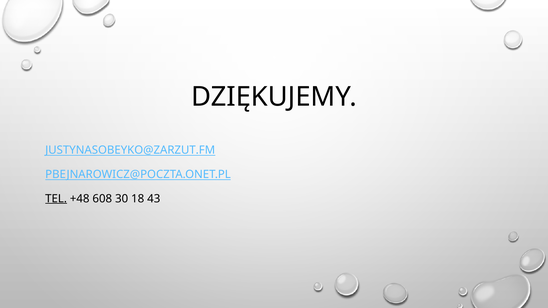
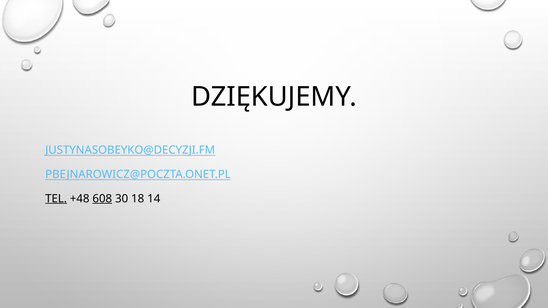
JUSTYNASOBEYKO@ZARZUT.FM: JUSTYNASOBEYKO@ZARZUT.FM -> JUSTYNASOBEYKO@DECYZJI.FM (130, 150)
608 underline: none -> present (102, 199)
43: 43 -> 14 (154, 199)
